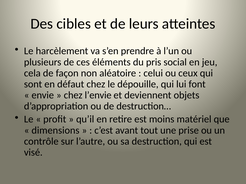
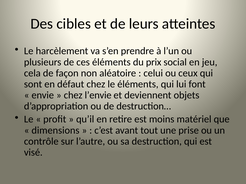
pris: pris -> prix (154, 62)
le dépouille: dépouille -> éléments (138, 84)
